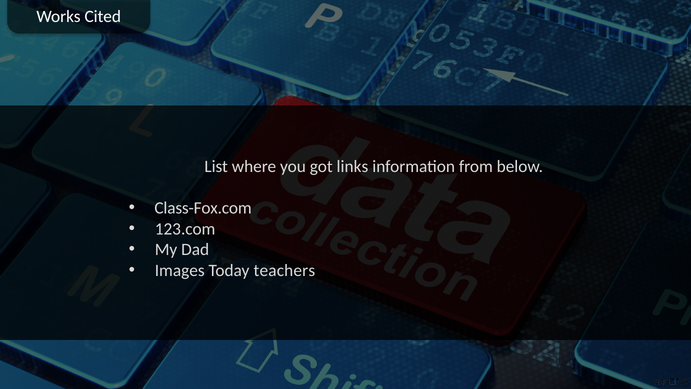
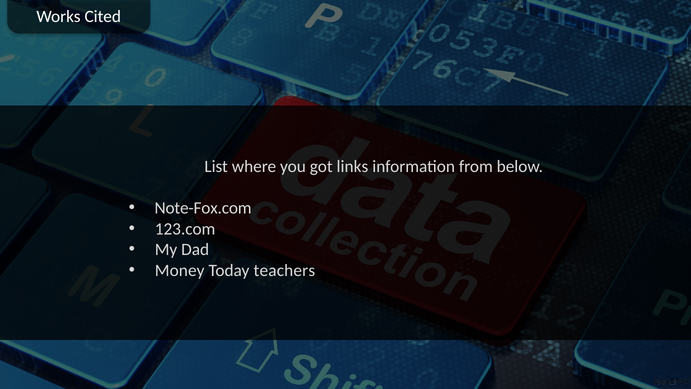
Class-Fox.com: Class-Fox.com -> Note-Fox.com (203, 208)
Images: Images -> Money (180, 270)
